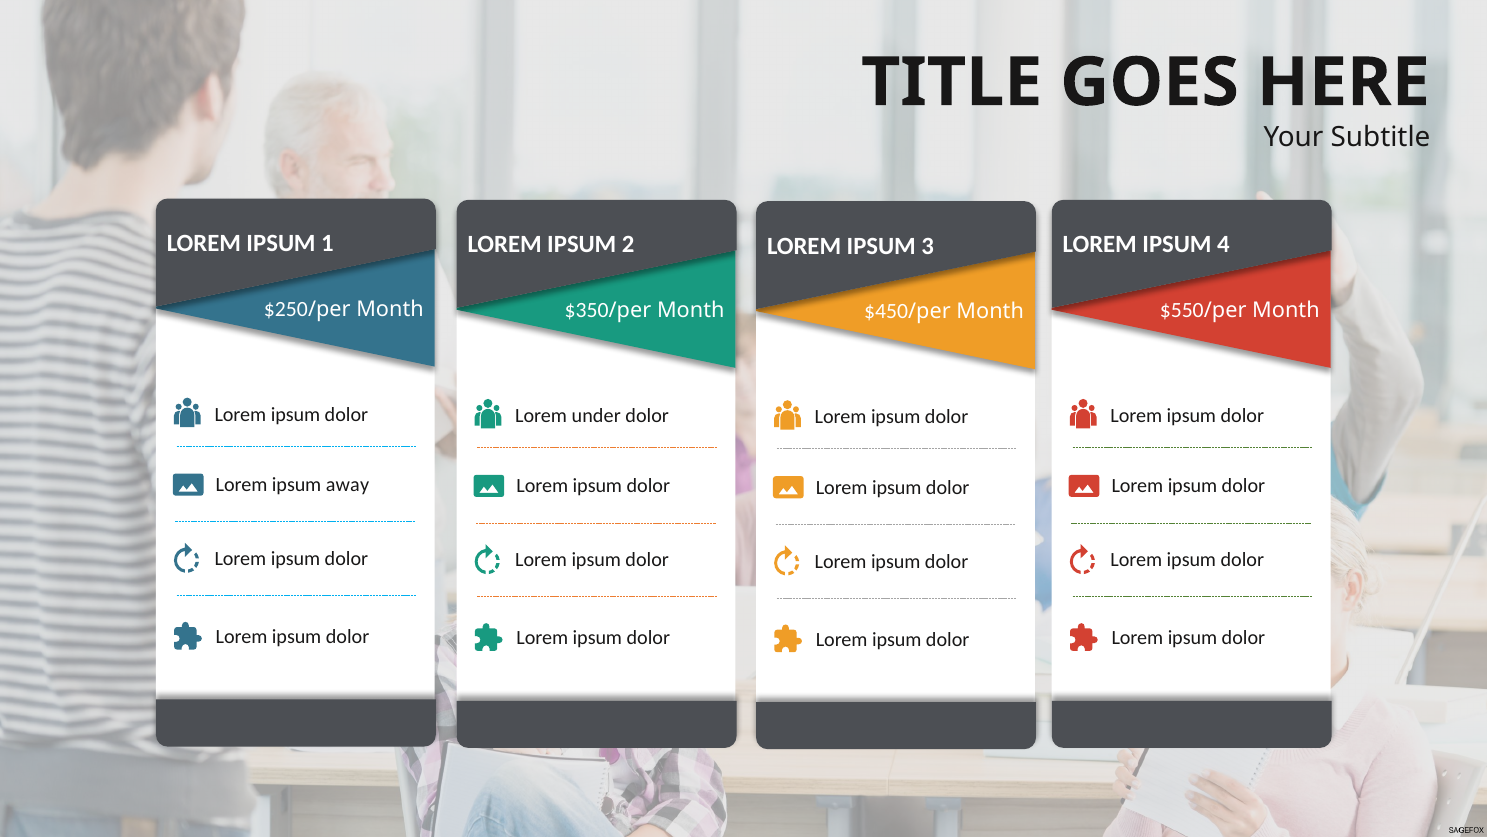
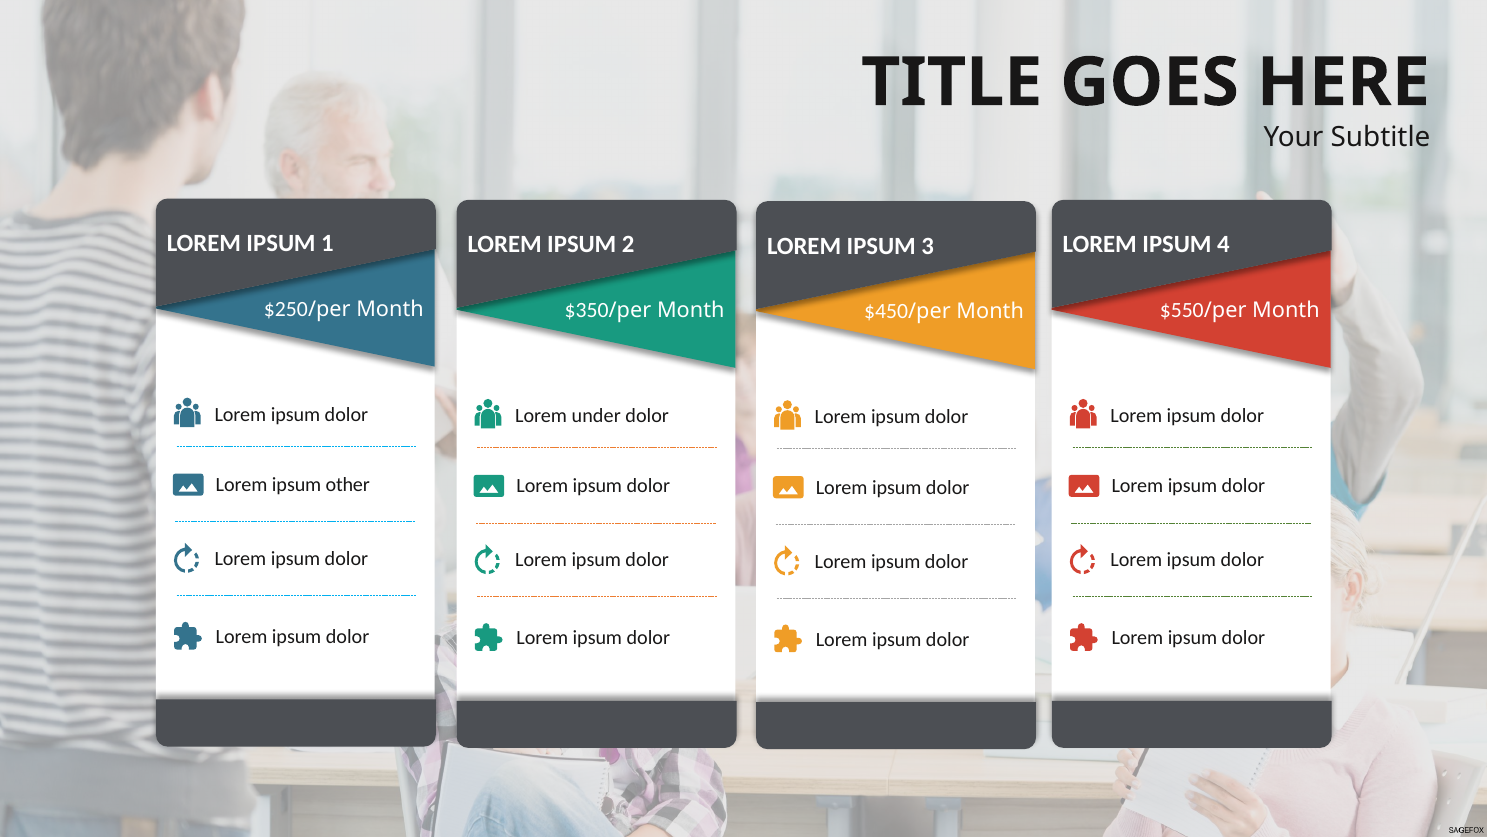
away: away -> other (348, 485)
